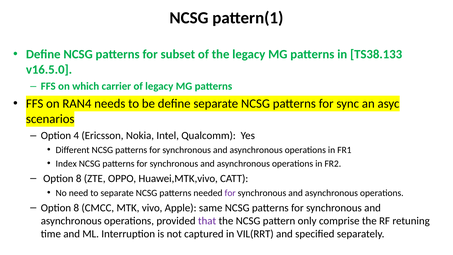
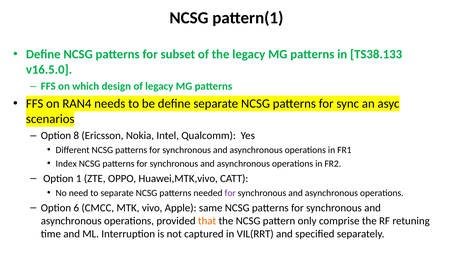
carrier: carrier -> design (116, 86)
4: 4 -> 8 (76, 136)
8: 8 -> 1 (79, 178)
8: 8 -> 6 (76, 208)
that colour: purple -> orange (207, 221)
